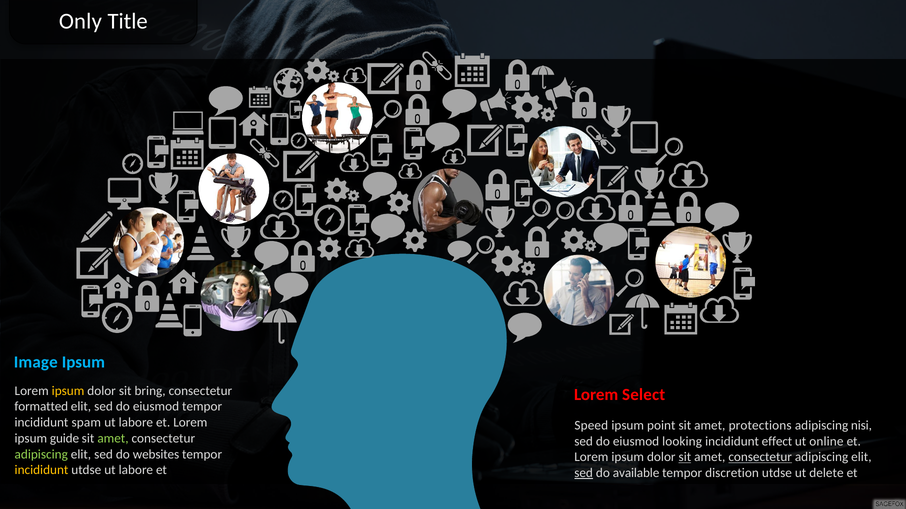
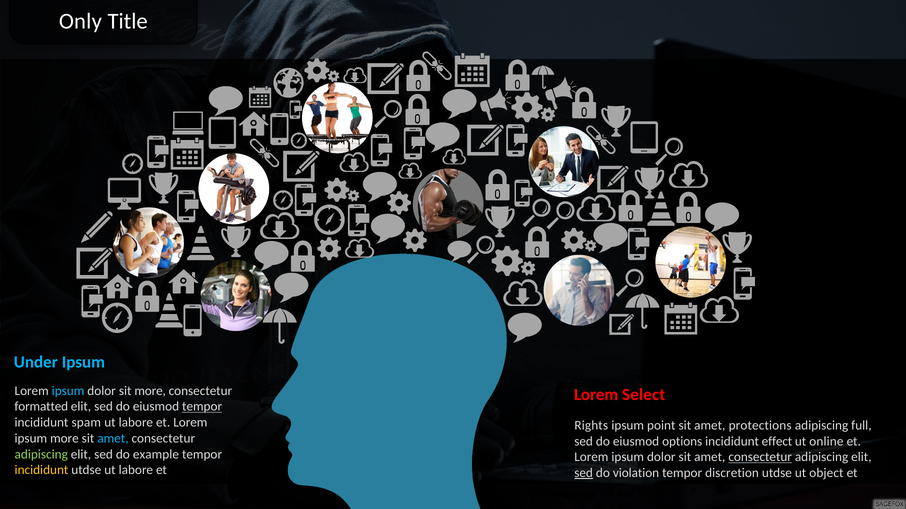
Image: Image -> Under (36, 363)
ipsum colour: yellow -> light blue (68, 391)
sit bring: bring -> more (150, 391)
tempor underline: none -> present (202, 407)
Speed: Speed -> Rights (591, 426)
nisi: nisi -> full (861, 426)
ipsum guide: guide -> more (64, 439)
amet colour: light green -> light blue (113, 439)
looking: looking -> options (682, 442)
websites: websites -> example (156, 455)
sit underline: present -> none (685, 458)
available: available -> violation (636, 474)
delete: delete -> object (826, 474)
